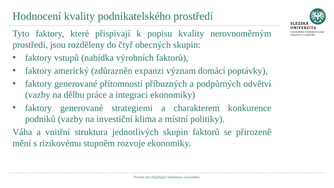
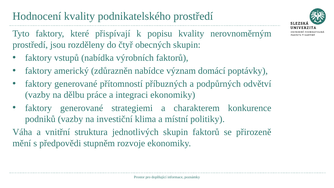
expanzi: expanzi -> nabídce (149, 71)
rizikovému: rizikovému -> předpovědi (60, 143)
